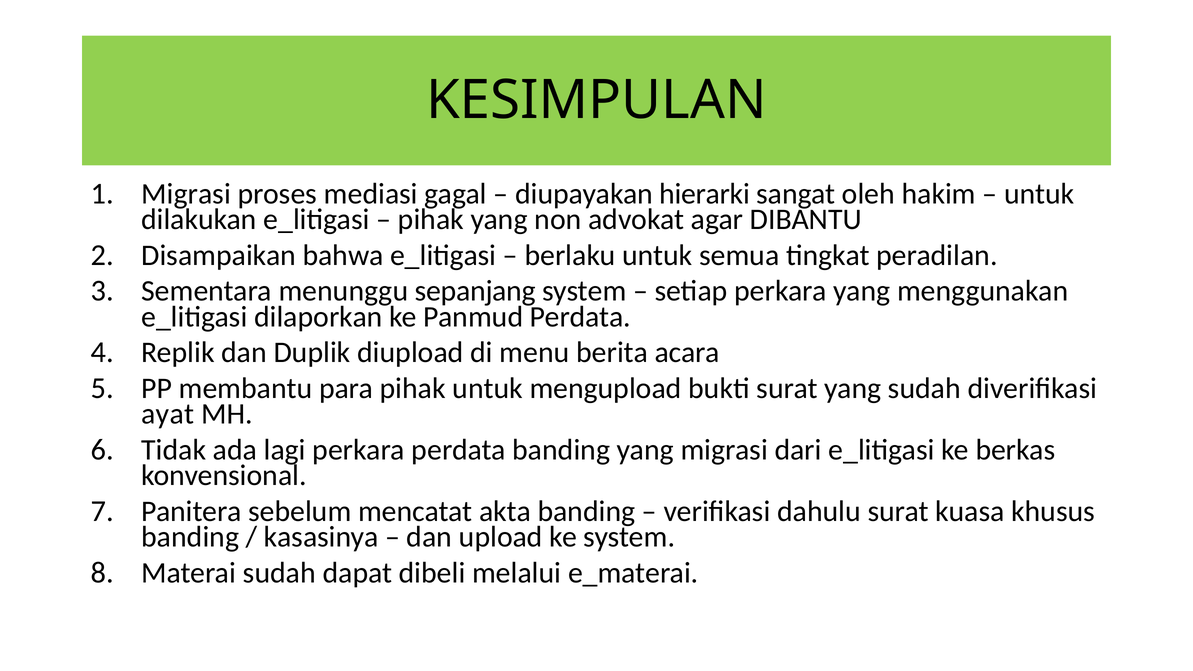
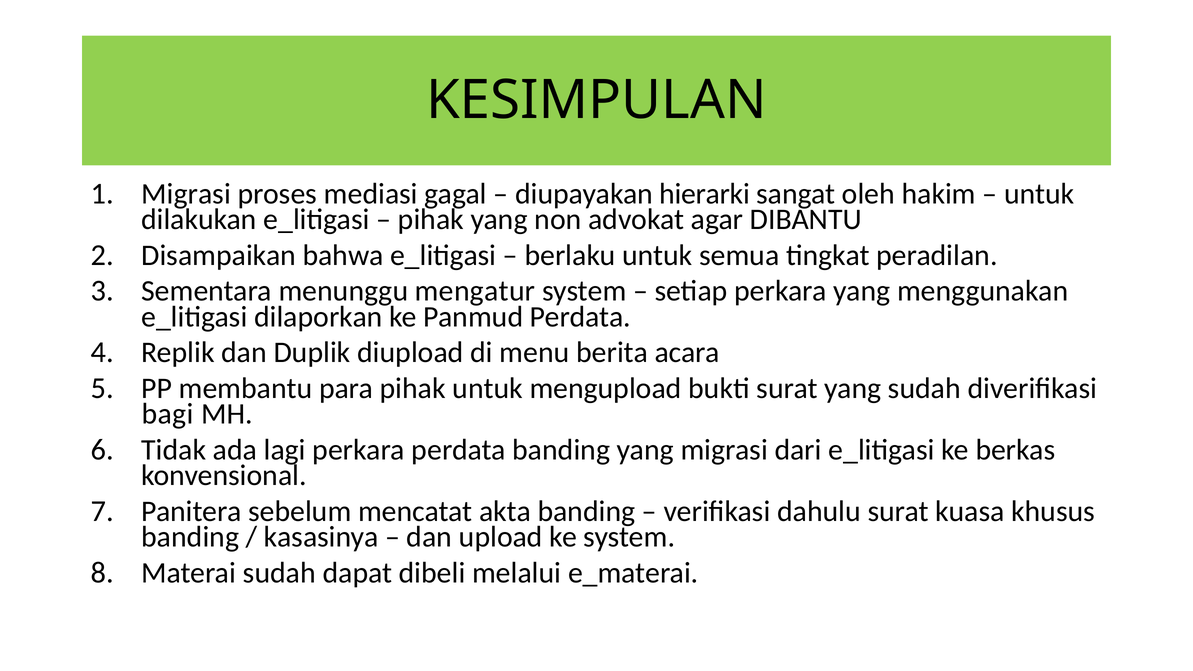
sepanjang: sepanjang -> mengatur (475, 291)
ayat: ayat -> bagi (168, 414)
